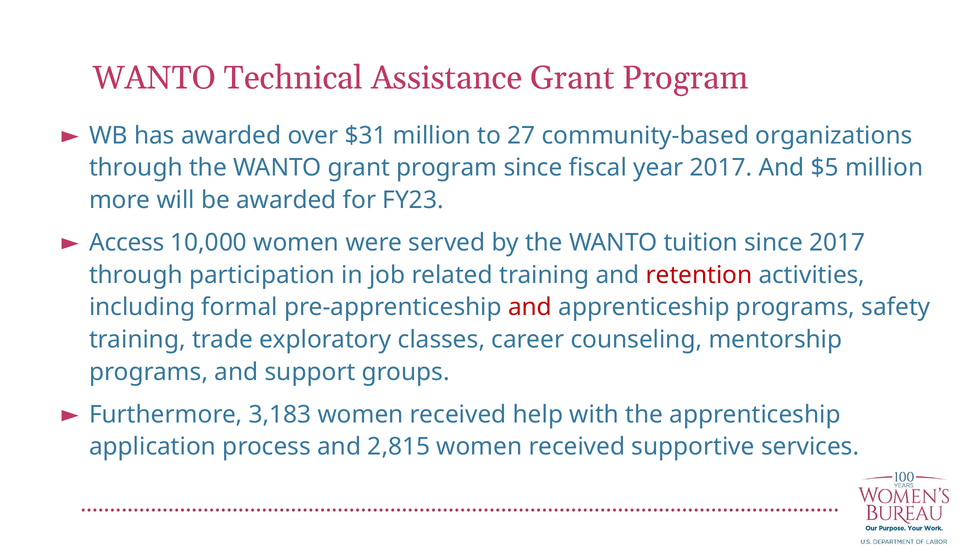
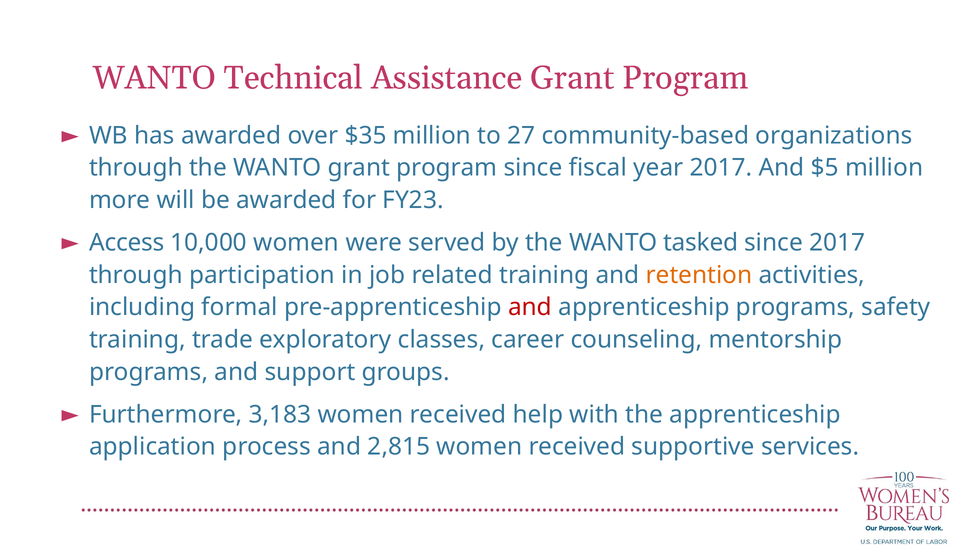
$31: $31 -> $35 (366, 136)
tuition: tuition -> tasked (701, 243)
retention colour: red -> orange (699, 275)
